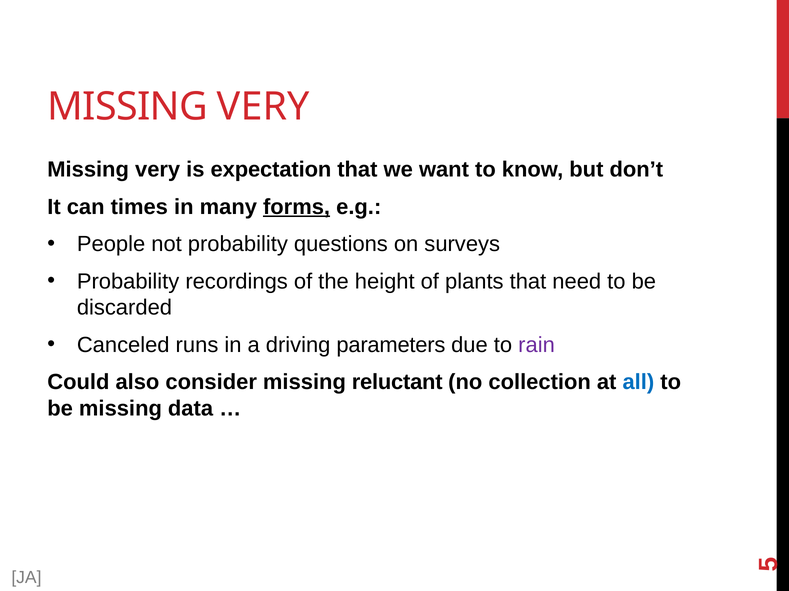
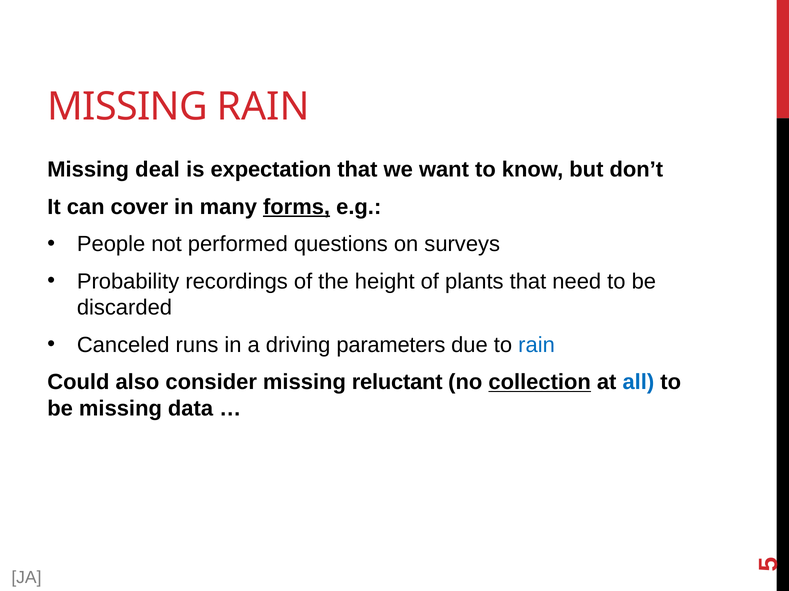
VERY: VERY -> RAIN (263, 107)
very: very -> deal (157, 170)
times: times -> cover (139, 207)
not probability: probability -> performed (238, 244)
rain colour: purple -> blue (537, 345)
collection underline: none -> present (540, 383)
